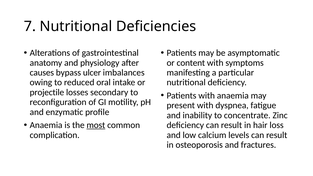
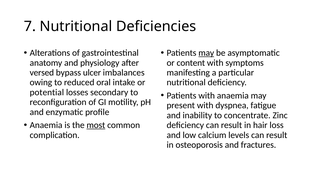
may underline: none -> present (206, 53)
causes: causes -> versed (42, 73)
projectile: projectile -> potential (47, 92)
